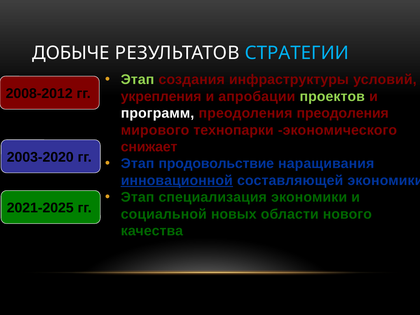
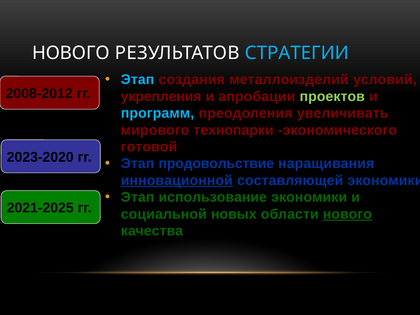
ДОБЫЧЕ: ДОБЫЧЕ -> НОВОГО (71, 53)
Этап colour: light green -> light blue (138, 80)
инфраструктуры: инфраструктуры -> металлоизделий (289, 80)
программ colour: white -> light blue (158, 113)
преодоления преодоления: преодоления -> увеличивать (343, 113)
снижает: снижает -> готовой (149, 147)
2003-2020: 2003-2020 -> 2023-2020 (40, 157)
специализация: специализация -> использование (213, 197)
нового underline: none -> present (347, 214)
